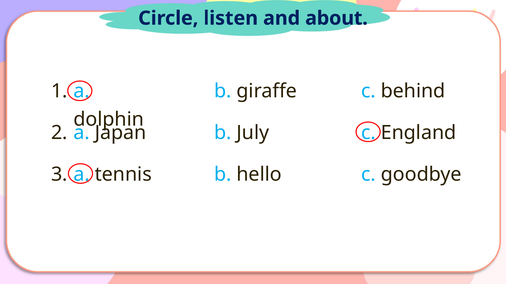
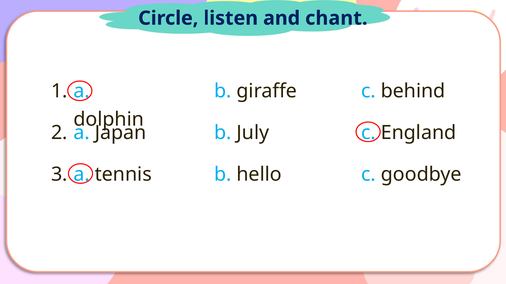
about: about -> chant (336, 18)
